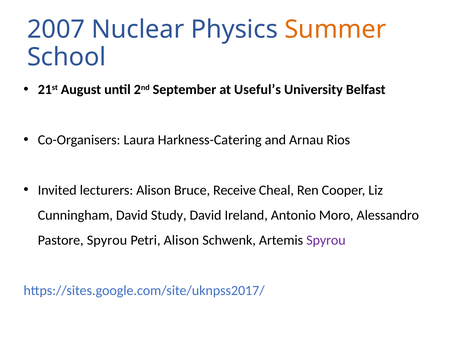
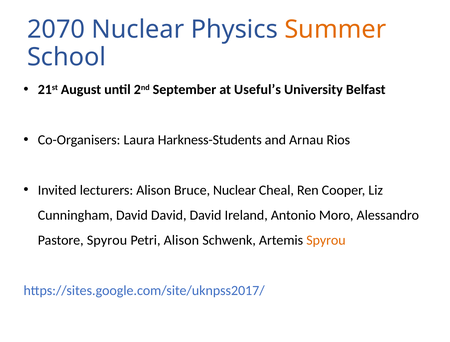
2007: 2007 -> 2070 (56, 30)
Harkness-Catering: Harkness-Catering -> Harkness-Students (210, 140)
Bruce Receive: Receive -> Nuclear (235, 190)
Cunningham David Study: Study -> David (169, 215)
Spyrou colour: purple -> orange (326, 240)
